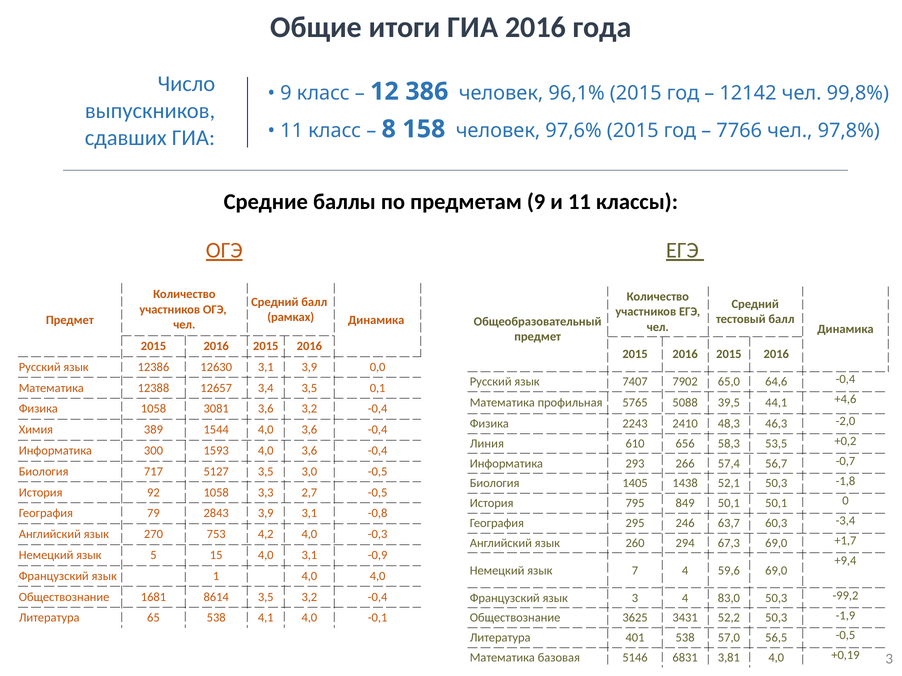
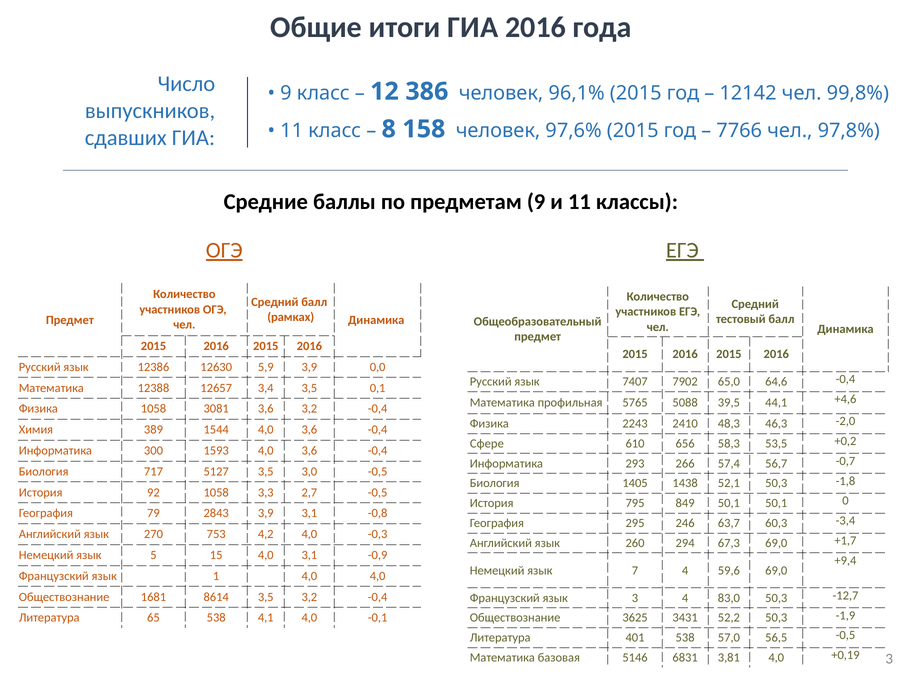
12630 3,1: 3,1 -> 5,9 (266, 367)
Линия: Линия -> Сфере (487, 444)
-99,2: -99,2 -> -12,7 (845, 596)
